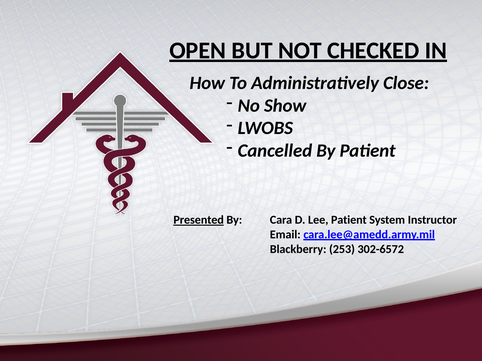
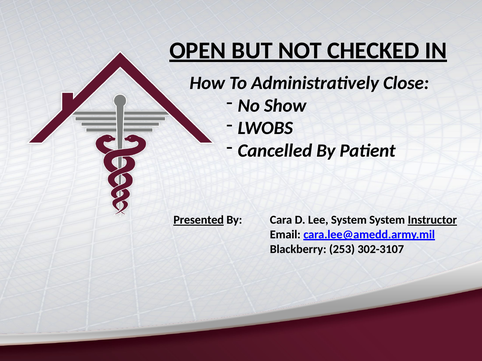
Lee Patient: Patient -> System (349, 220)
Instructor underline: none -> present (432, 220)
302-6572: 302-6572 -> 302-3107 (381, 249)
